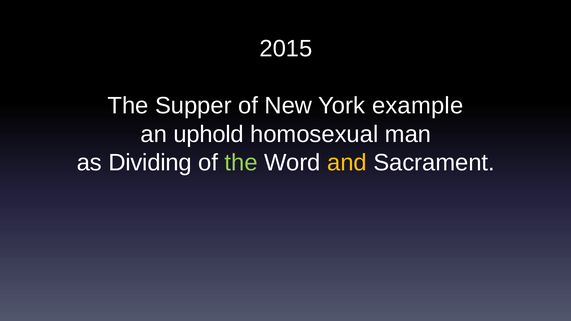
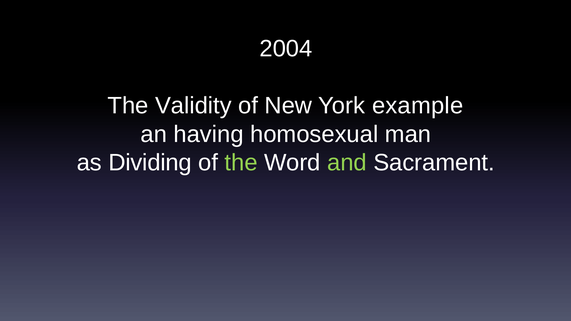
2015: 2015 -> 2004 (286, 49)
Supper: Supper -> Validity (193, 106)
uphold: uphold -> having (209, 134)
and colour: yellow -> light green (347, 163)
